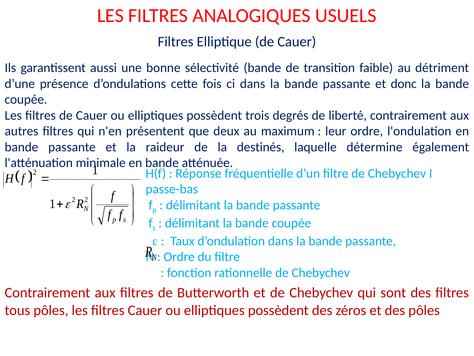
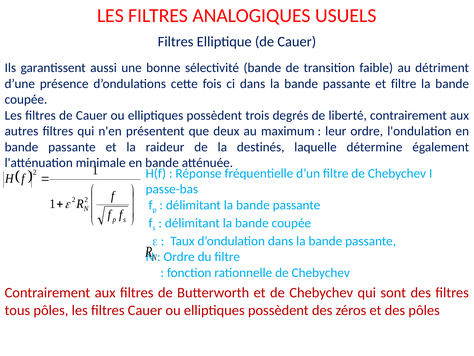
et donc: donc -> filtre (404, 84)
